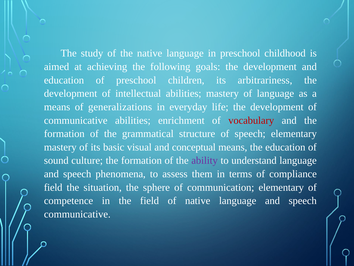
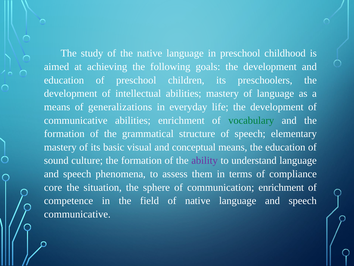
arbitrariness: arbitrariness -> preschoolers (265, 80)
vocabulary colour: red -> green (251, 120)
field: field -> core (53, 187)
communication elementary: elementary -> enrichment (281, 187)
